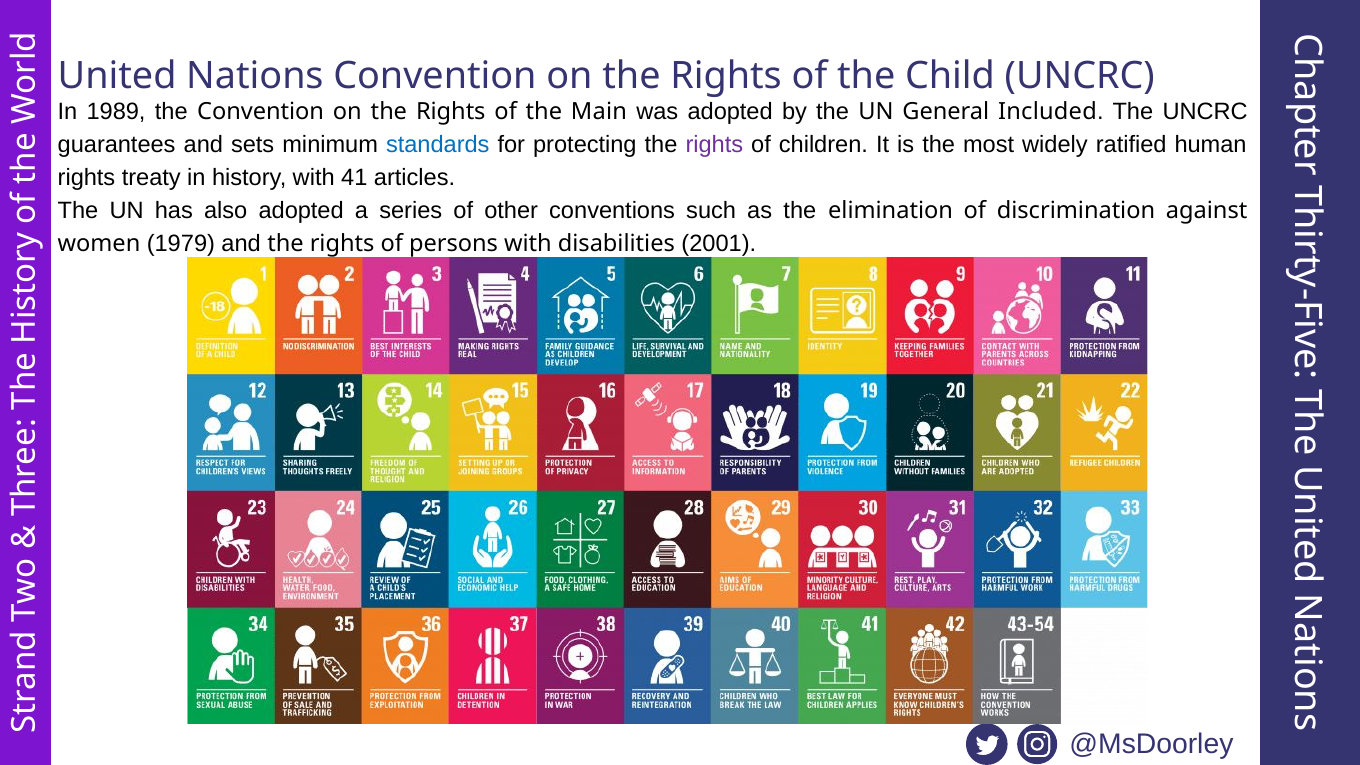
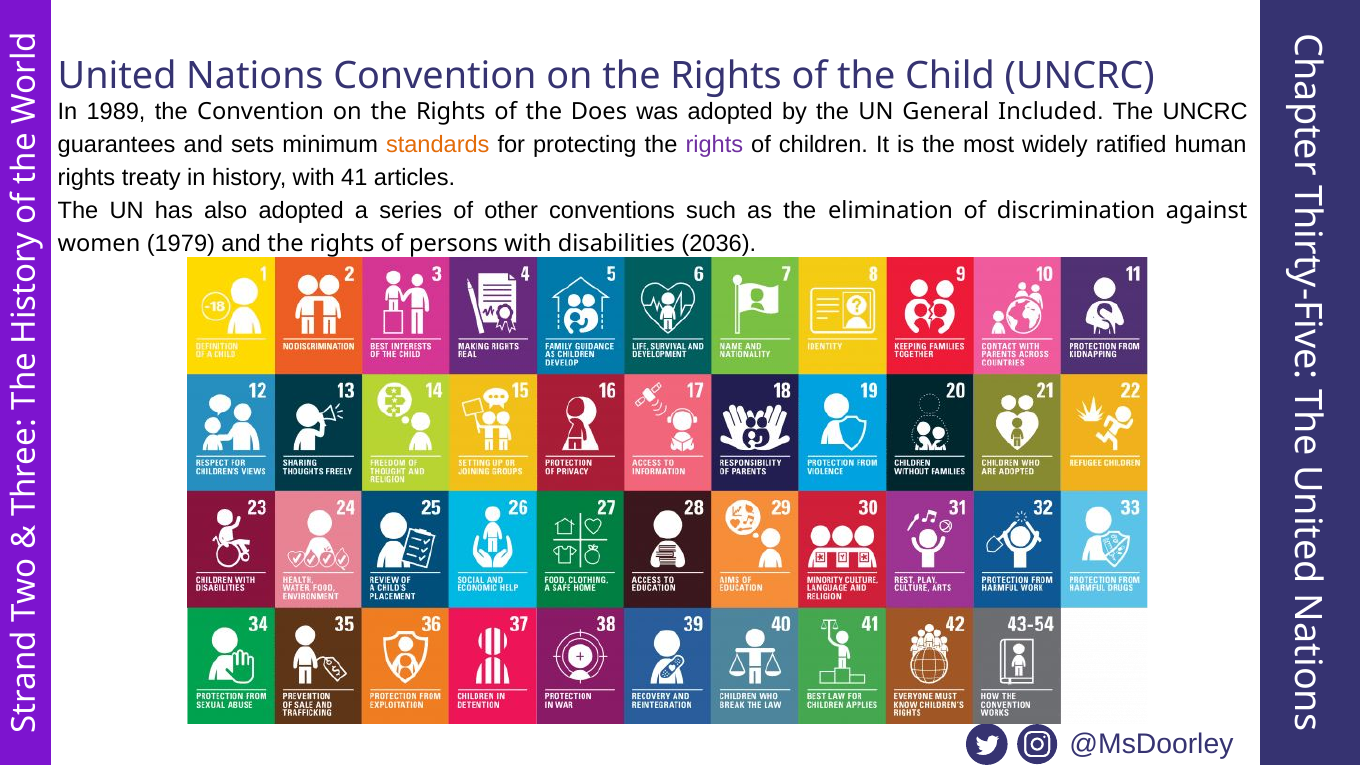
Main: Main -> Does (599, 112)
standards colour: blue -> orange (438, 145)
2001: 2001 -> 2036 (719, 244)
